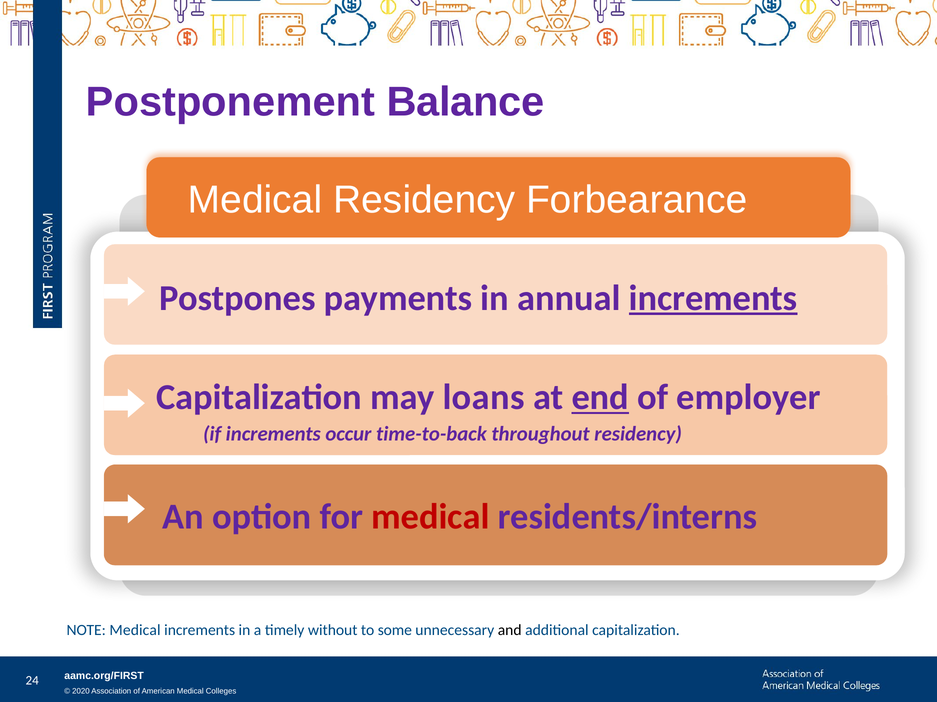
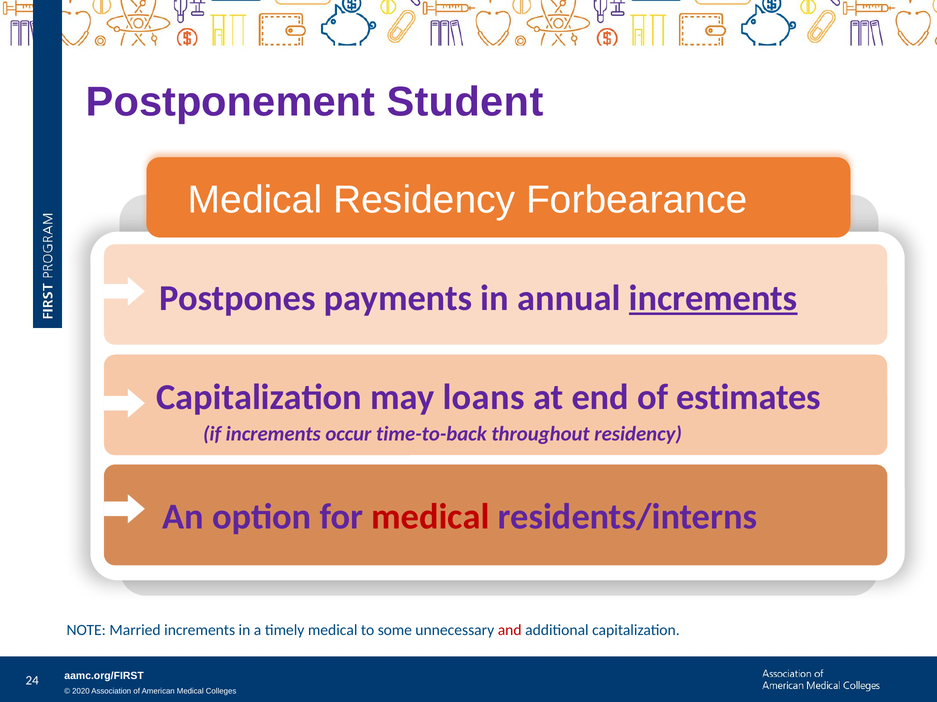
Balance: Balance -> Student (465, 102)
end underline: present -> none (600, 398)
employer: employer -> estimates (749, 398)
NOTE Medical: Medical -> Married (135, 631)
timely without: without -> medical (333, 631)
and colour: black -> red (510, 631)
